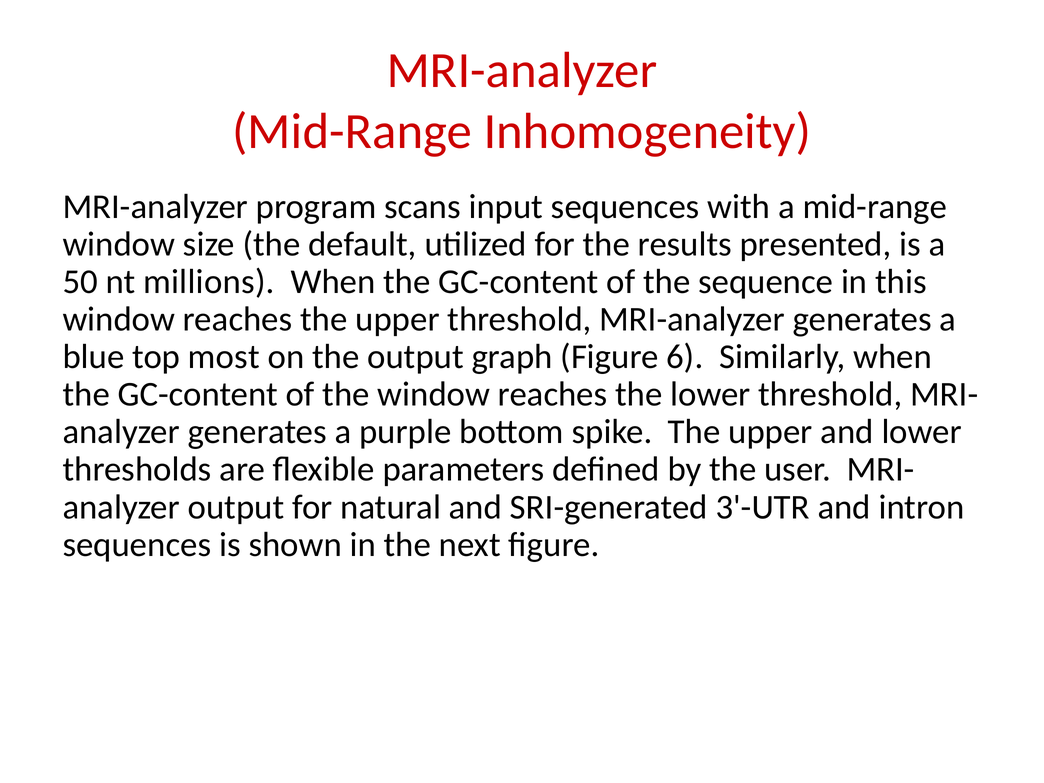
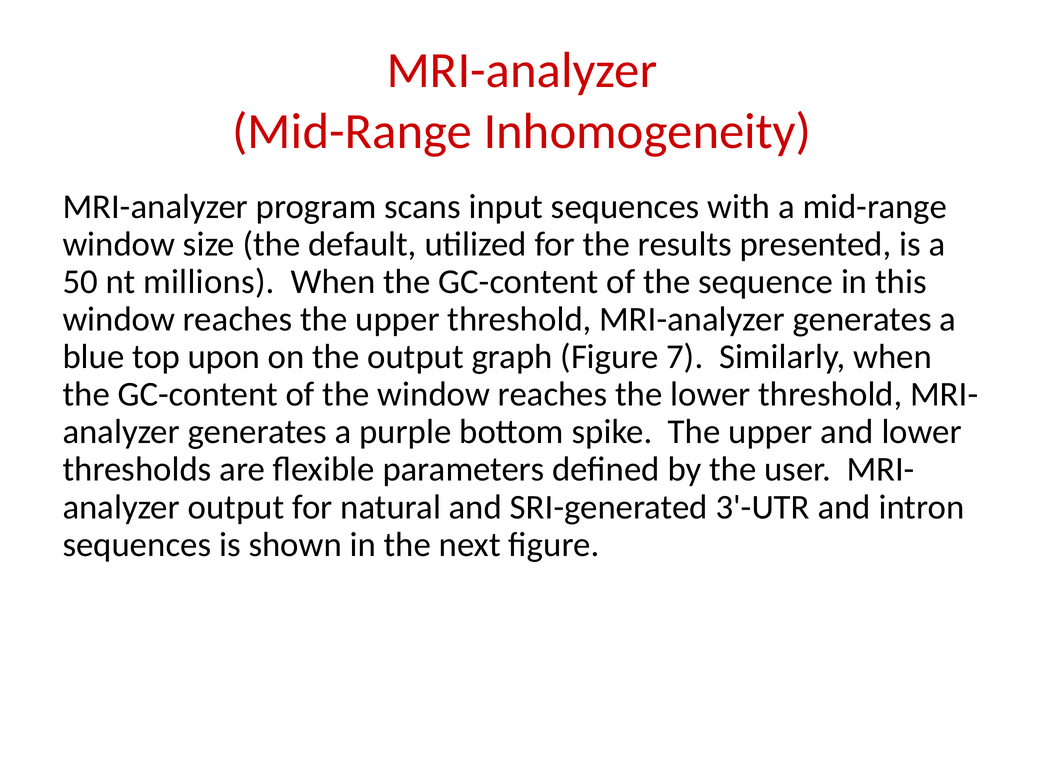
most: most -> upon (224, 357)
6: 6 -> 7 (685, 357)
